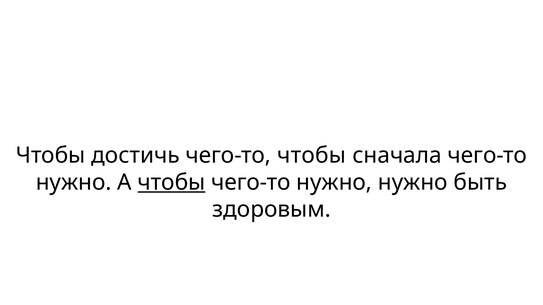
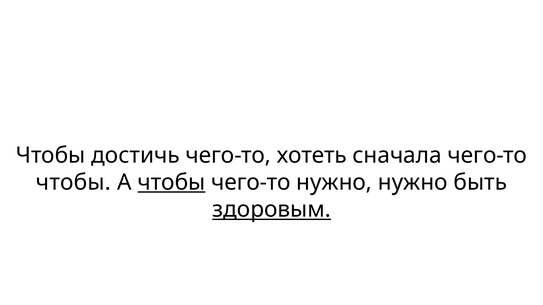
чего-то чтобы: чтобы -> хотеть (312, 155)
нужно: нужно -> чтобы (73, 183)
здоровым underline: none -> present (272, 210)
